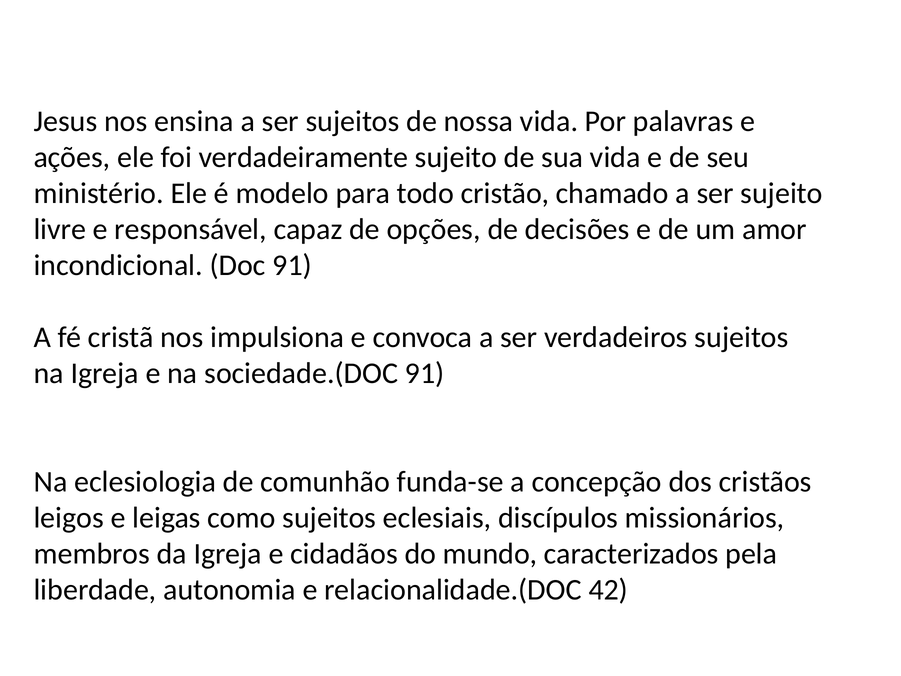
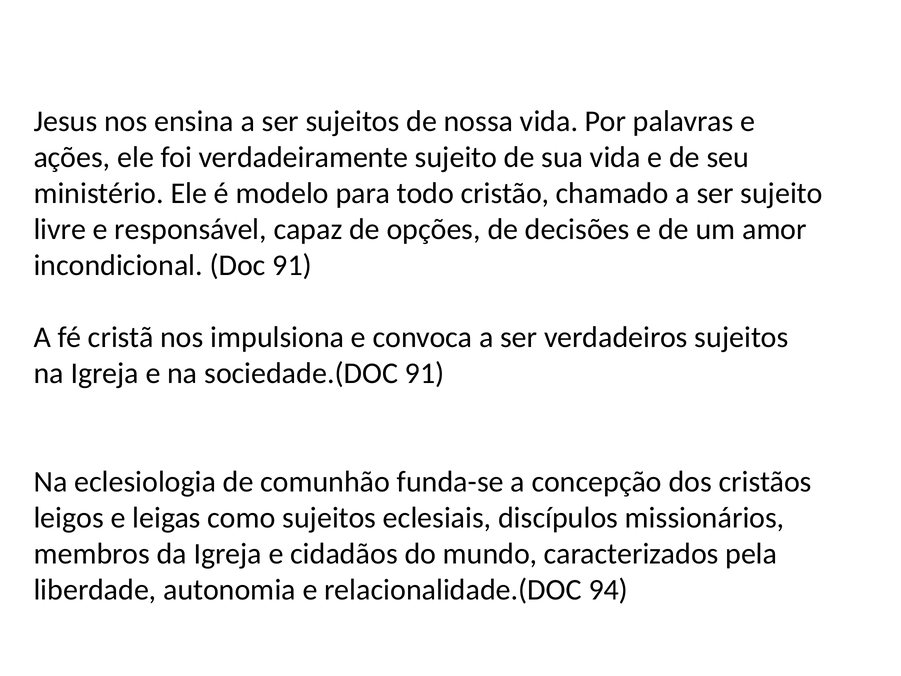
42: 42 -> 94 (608, 590)
